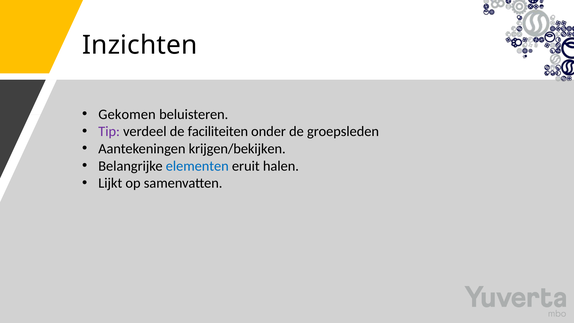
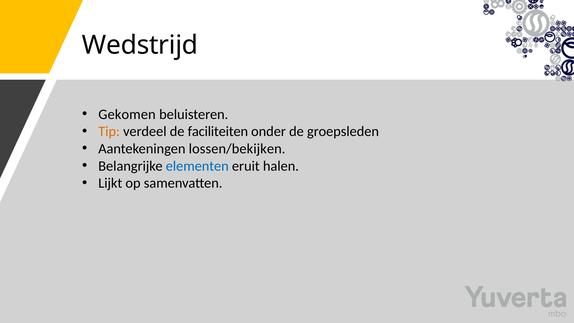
Inzichten: Inzichten -> Wedstrijd (140, 45)
Tip colour: purple -> orange (109, 131)
krijgen/bekijken: krijgen/bekijken -> lossen/bekijken (237, 149)
